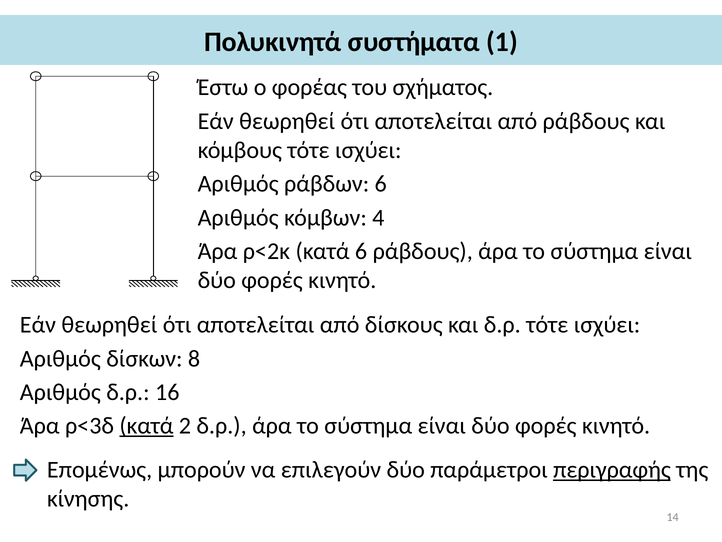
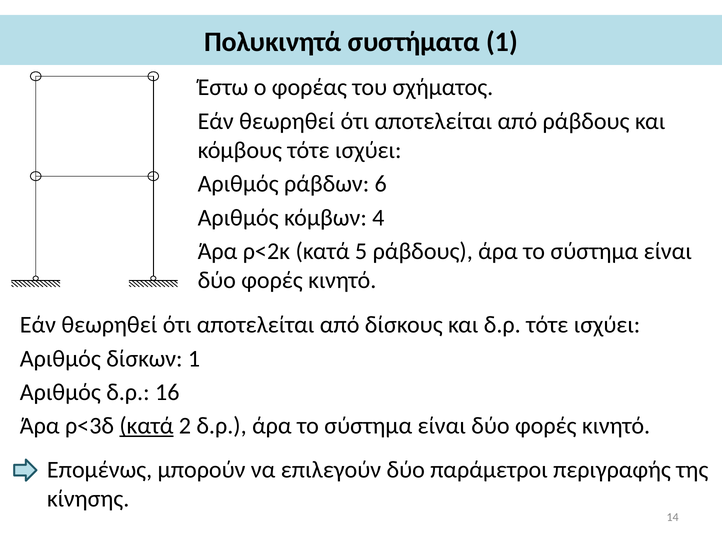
κατά 6: 6 -> 5 (361, 251)
δίσκων 8: 8 -> 1 (194, 358)
περιγραφής underline: present -> none (612, 470)
